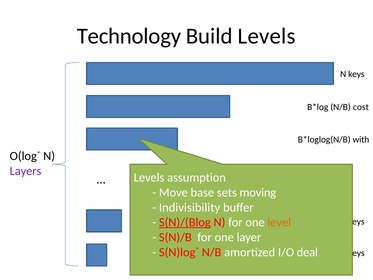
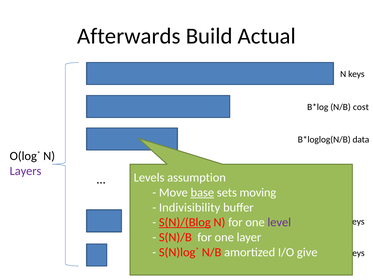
Technology: Technology -> Afterwards (129, 36)
Build Levels: Levels -> Actual (267, 36)
with: with -> data (361, 139)
base underline: none -> present (202, 192)
level colour: orange -> purple (279, 222)
deal: deal -> give (307, 252)
